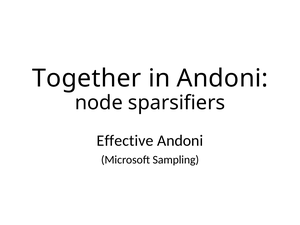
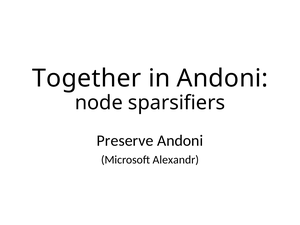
Effective: Effective -> Preserve (125, 141)
Sampling: Sampling -> Alexandr (176, 160)
